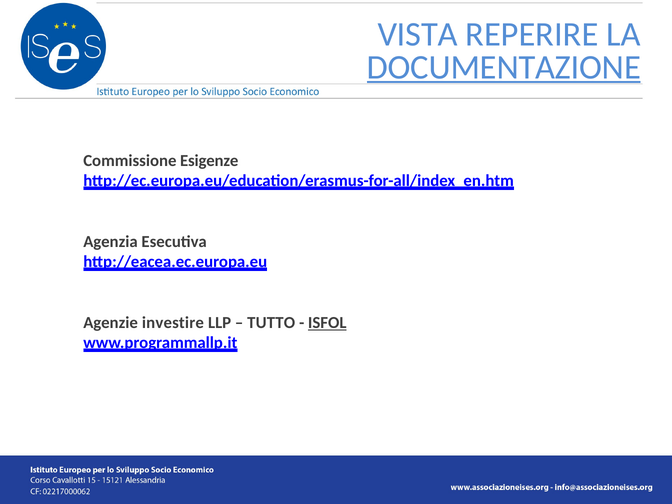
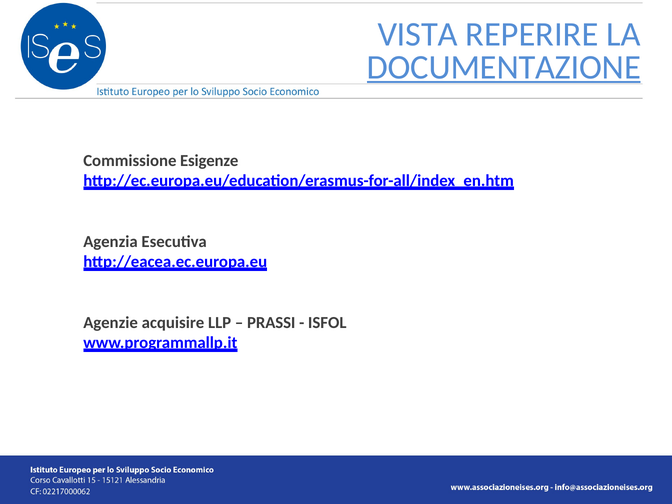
investire: investire -> acquisire (173, 323)
TUTTO: TUTTO -> PRASSI (271, 323)
ISFOL underline: present -> none (327, 323)
